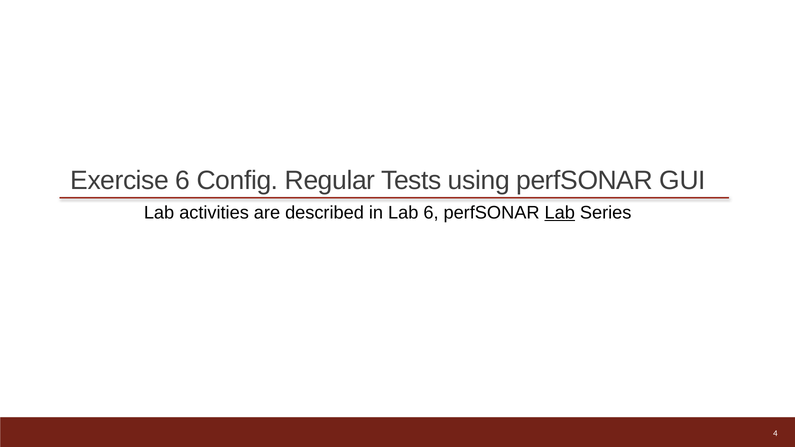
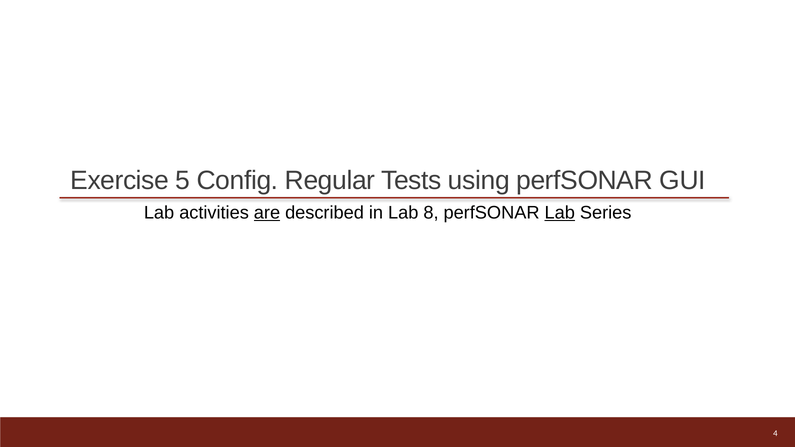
Exercise 6: 6 -> 5 (183, 181)
are underline: none -> present (267, 213)
Lab 6: 6 -> 8 (431, 213)
